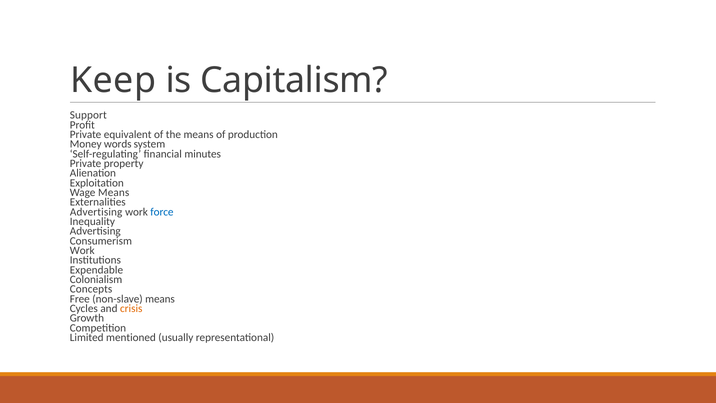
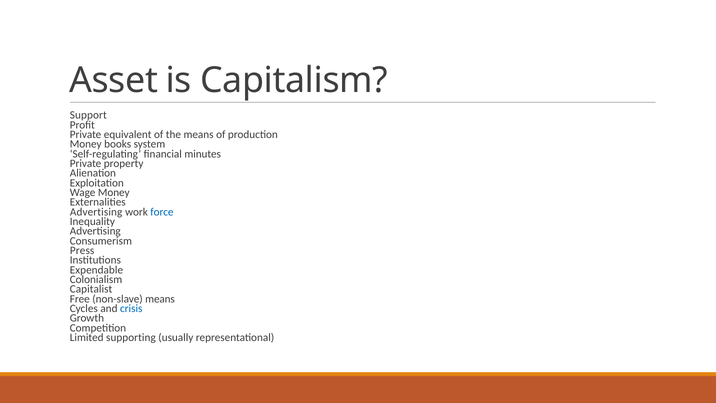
Keep: Keep -> Asset (114, 80)
words: words -> books (118, 144)
Wage Means: Means -> Money (114, 192)
Work: Work -> Press (82, 250)
Concepts: Concepts -> Capitalist (91, 289)
crisis colour: orange -> blue (131, 308)
mentioned: mentioned -> supporting (131, 337)
